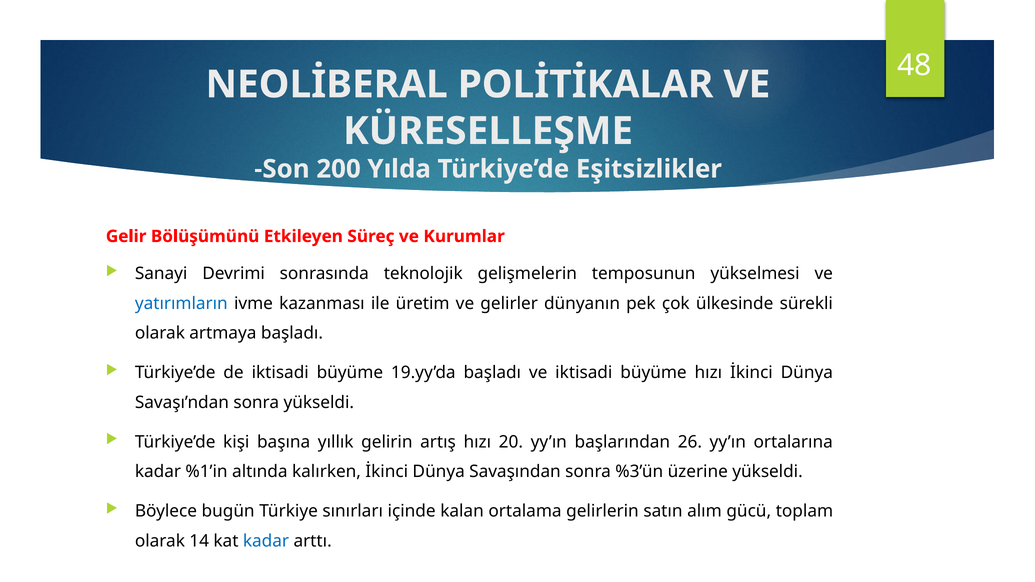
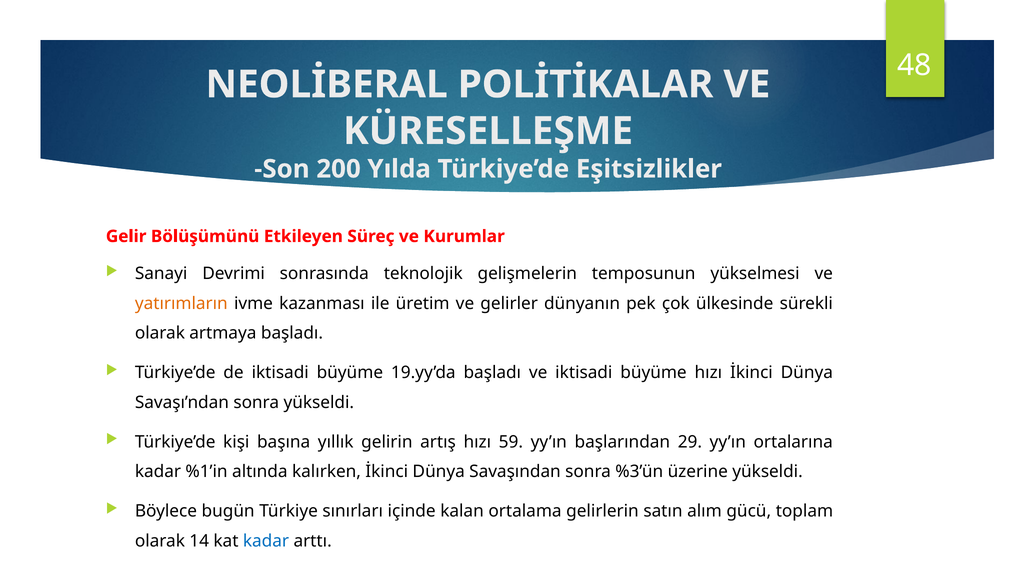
yatırımların colour: blue -> orange (181, 304)
20: 20 -> 59 (511, 442)
26: 26 -> 29 (690, 442)
